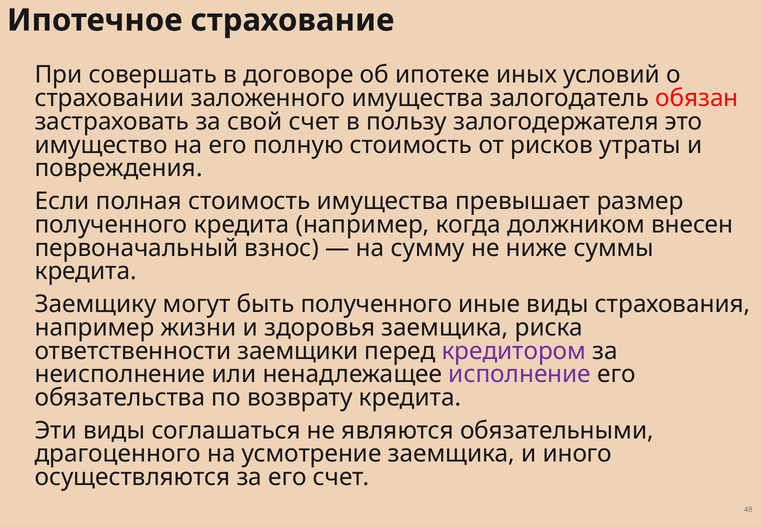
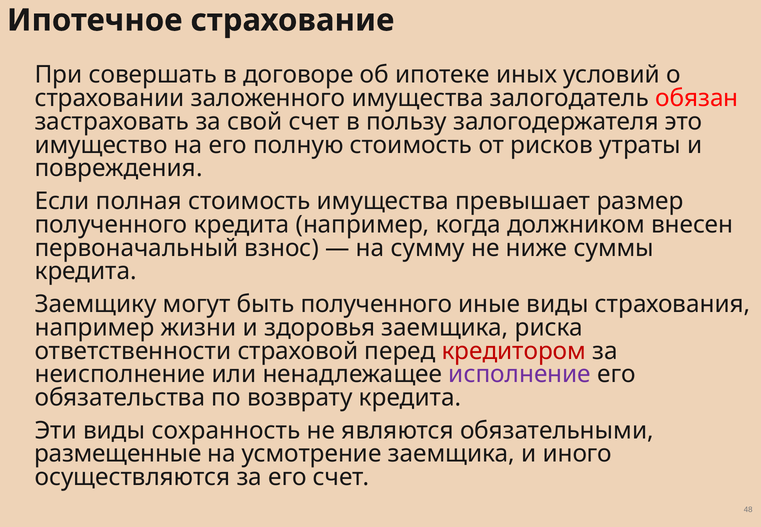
заемщики: заемщики -> страховой (298, 351)
кредитором colour: purple -> red (514, 351)
соглашаться: соглашаться -> сохранность (226, 430)
драгоценного: драгоценного -> размещенные (118, 454)
